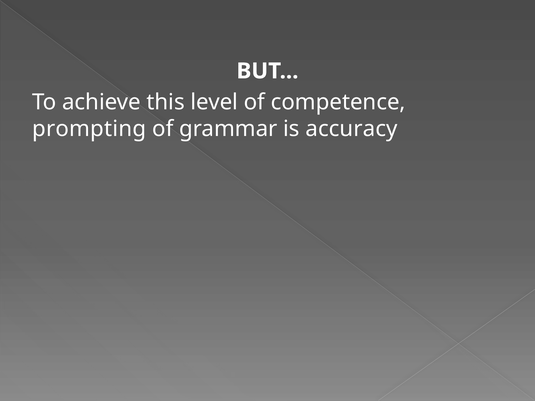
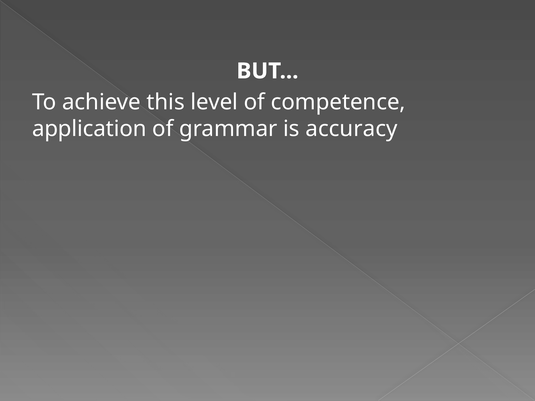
prompting: prompting -> application (89, 129)
